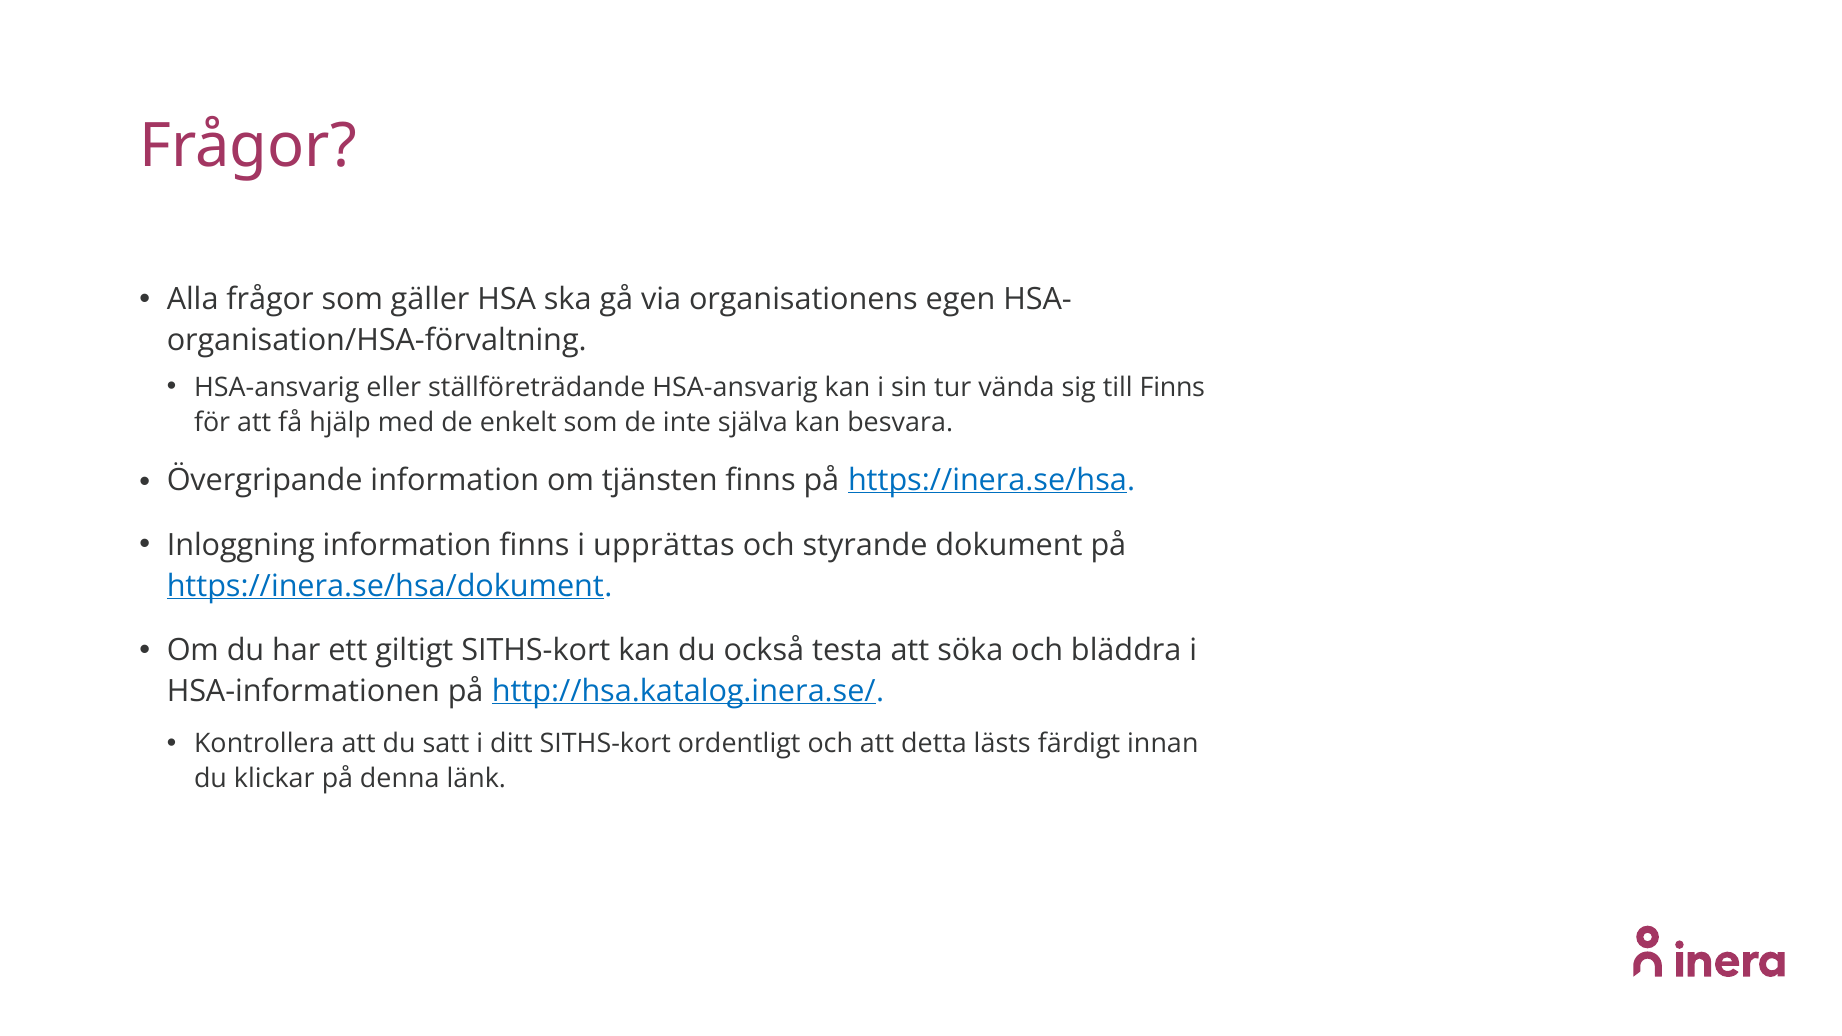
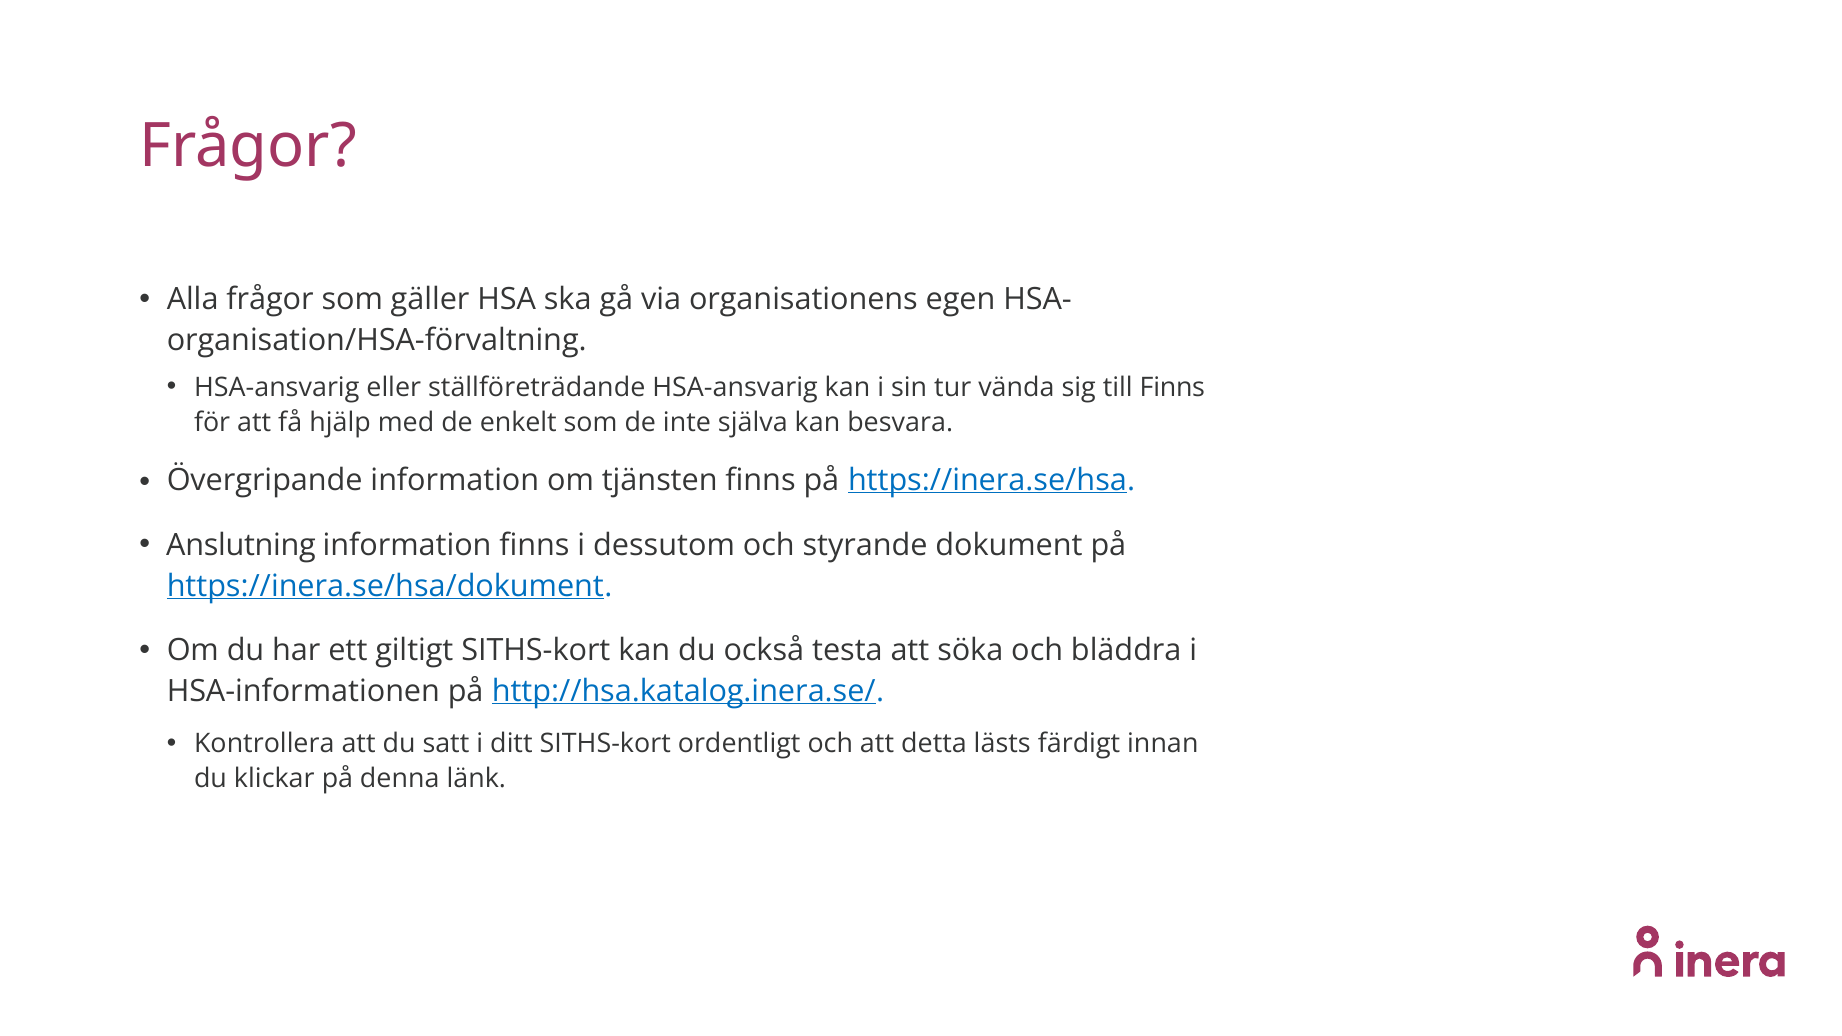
Inloggning: Inloggning -> Anslutning (241, 545)
upprättas: upprättas -> dessutom (664, 545)
